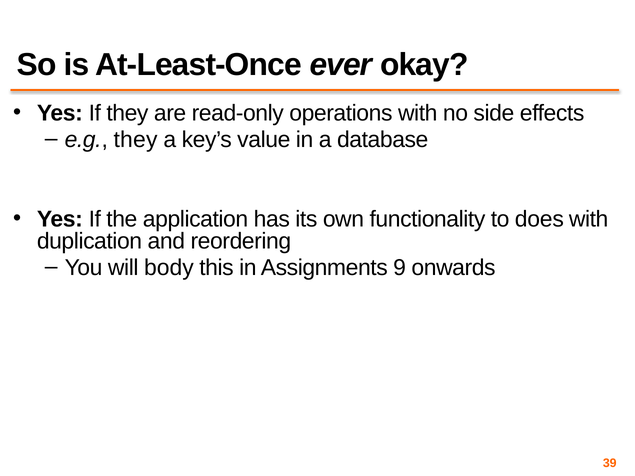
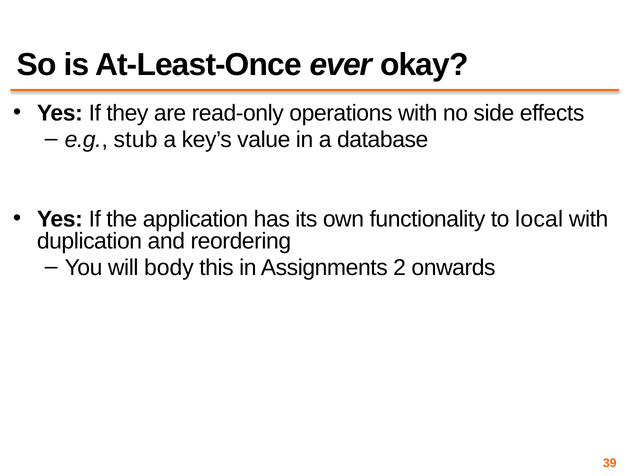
e.g they: they -> stub (136, 140)
does: does -> local (539, 219)
9: 9 -> 2 (400, 268)
